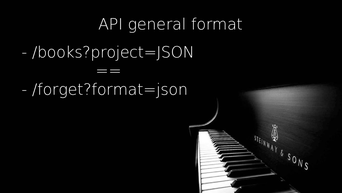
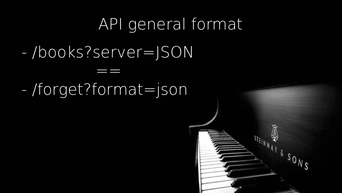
/books?project=JSON: /books?project=JSON -> /books?server=JSON (113, 52)
